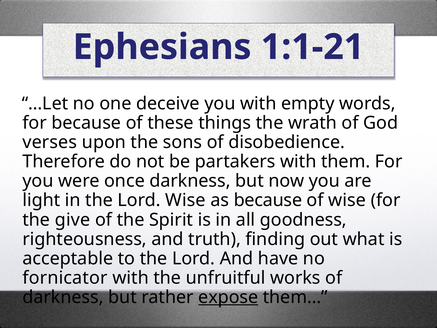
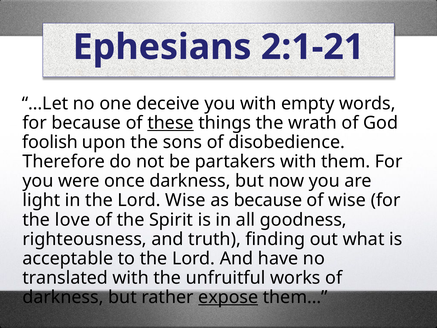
1:1-21: 1:1-21 -> 2:1-21 (313, 47)
these underline: none -> present (171, 123)
verses: verses -> foolish (50, 142)
give: give -> love (73, 220)
fornicator: fornicator -> translated (65, 278)
